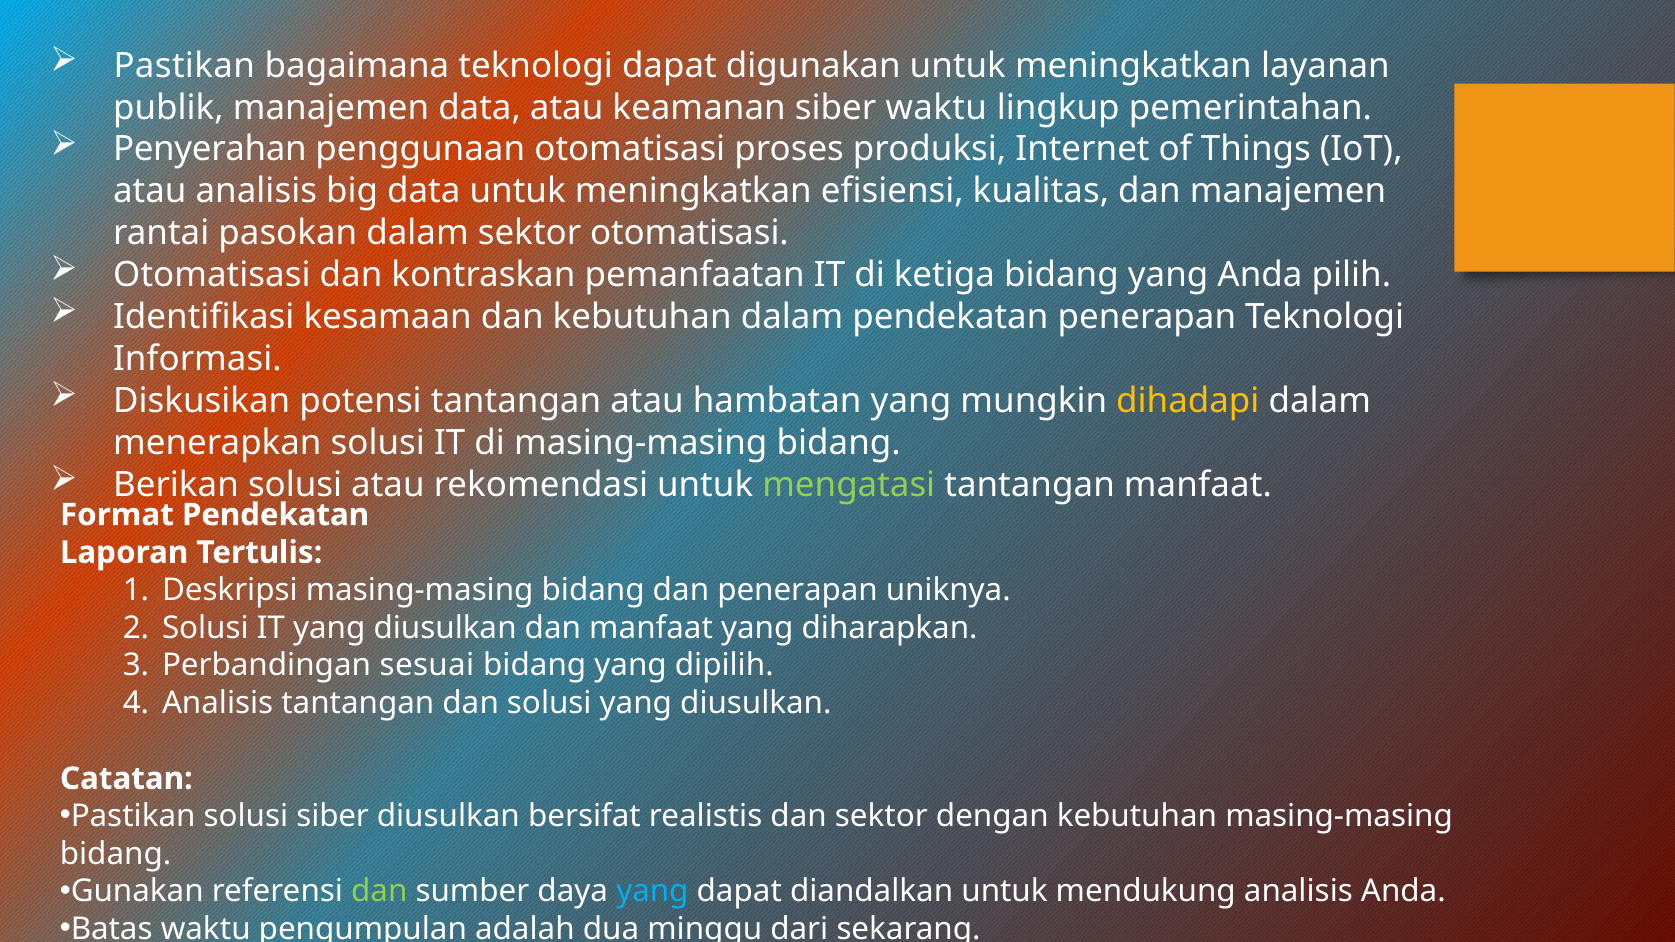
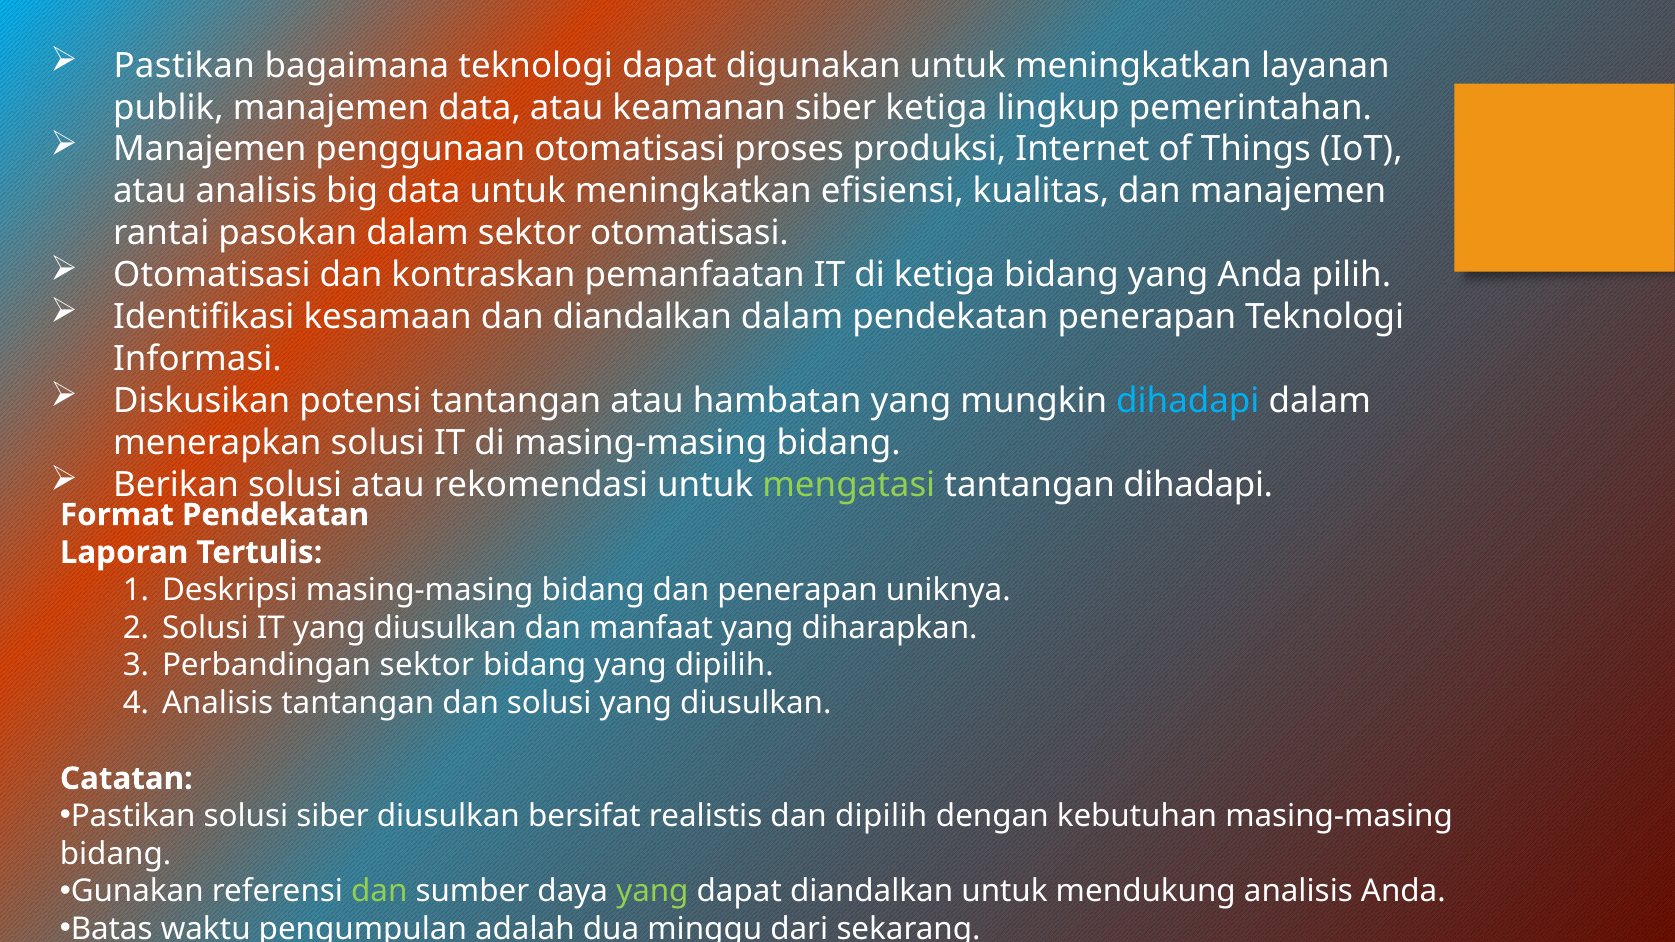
siber waktu: waktu -> ketiga (936, 108)
Penyerahan: Penyerahan -> Manajemen (210, 149)
dan kebutuhan: kebutuhan -> diandalkan (642, 317)
dihadapi colour: yellow -> light blue (1188, 401)
tantangan manfaat: manfaat -> dihadapi (1198, 485)
Perbandingan sesuai: sesuai -> sektor (427, 666)
dan sektor: sektor -> dipilih (881, 816)
yang colour: light blue -> light green (652, 892)
